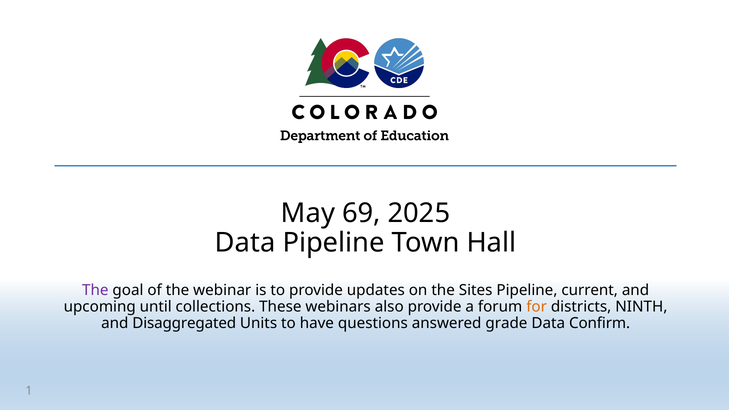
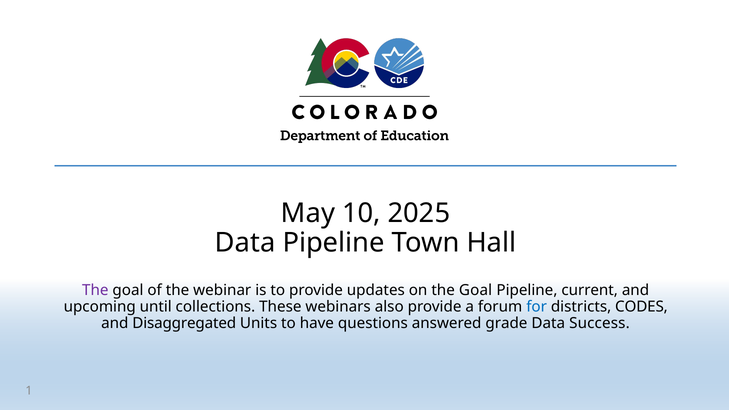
69: 69 -> 10 (361, 213)
on the Sites: Sites -> Goal (476, 290)
for colour: orange -> blue (537, 307)
NINTH: NINTH -> CODES (641, 307)
Confirm: Confirm -> Success (599, 323)
